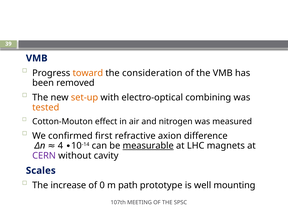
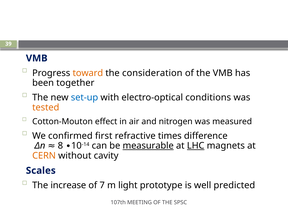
removed: removed -> together (75, 83)
set-up colour: orange -> blue (84, 98)
combining: combining -> conditions (208, 98)
axion: axion -> times (170, 136)
LHC underline: none -> present (196, 146)
4: 4 -> 8 (60, 146)
CERN colour: purple -> orange (44, 156)
0: 0 -> 7 (102, 185)
path: path -> light (128, 185)
mounting: mounting -> predicted (234, 185)
